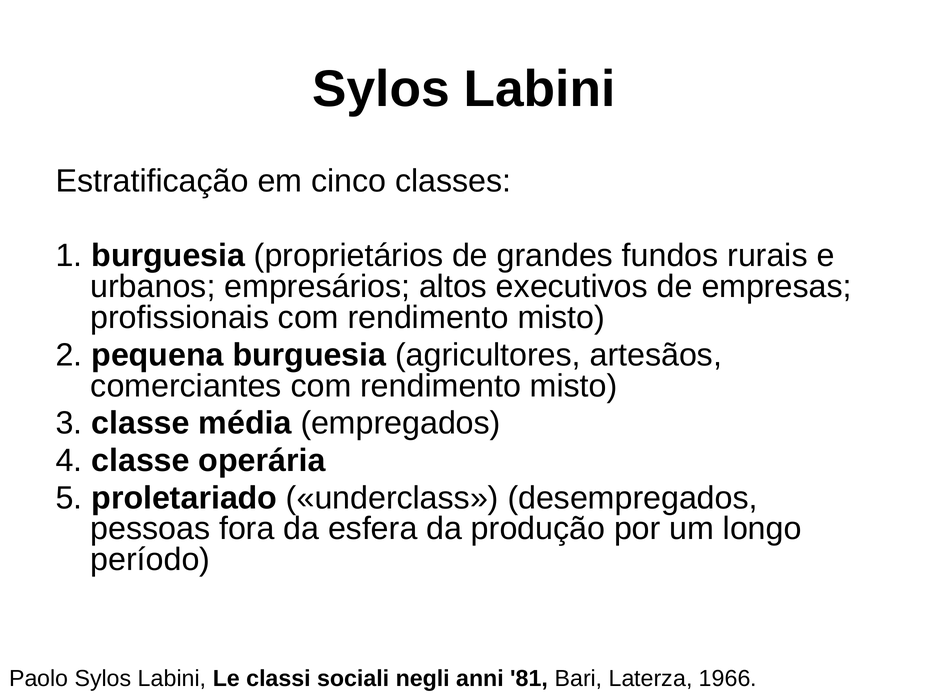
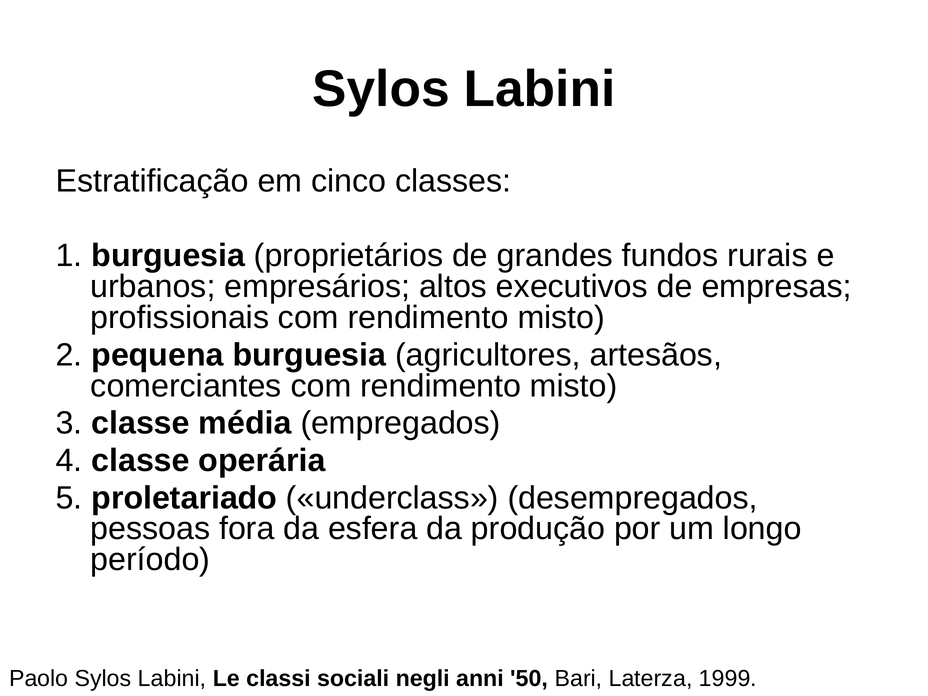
81: 81 -> 50 (529, 679)
1966: 1966 -> 1999 (728, 679)
